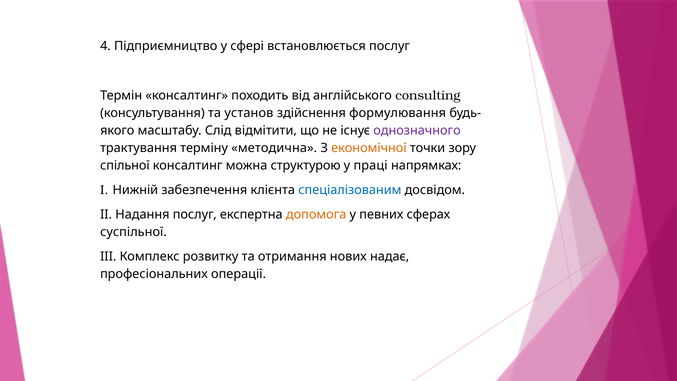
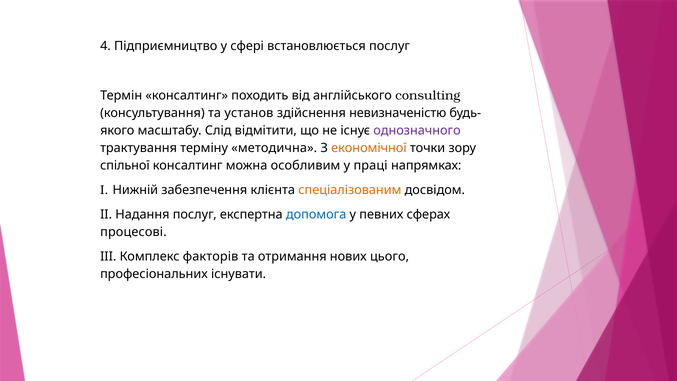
формулювання: формулювання -> невизначеністю (398, 113)
структурою: структурою -> особливим (306, 165)
спеціалізованим colour: blue -> orange (350, 190)
допомога colour: orange -> blue (316, 214)
суспільної: суспільної -> процесові (133, 232)
розвитку: розвитку -> факторів (211, 257)
надає: надає -> цього (390, 257)
операції: операції -> існувати (239, 274)
